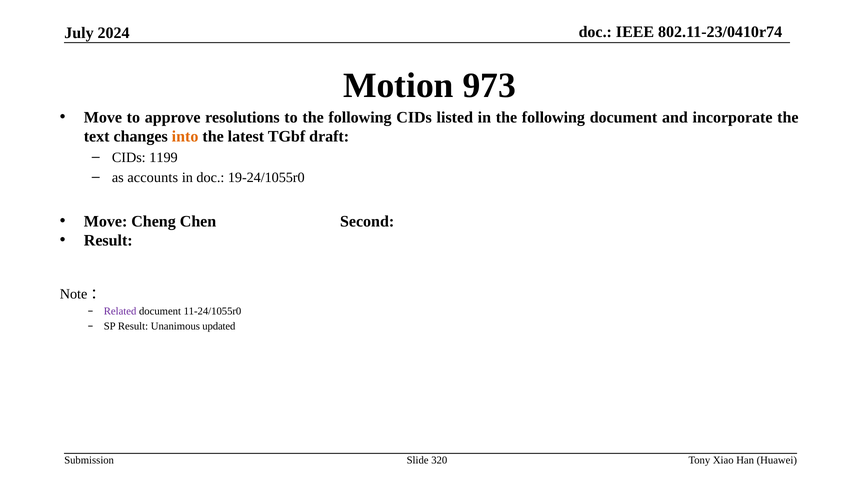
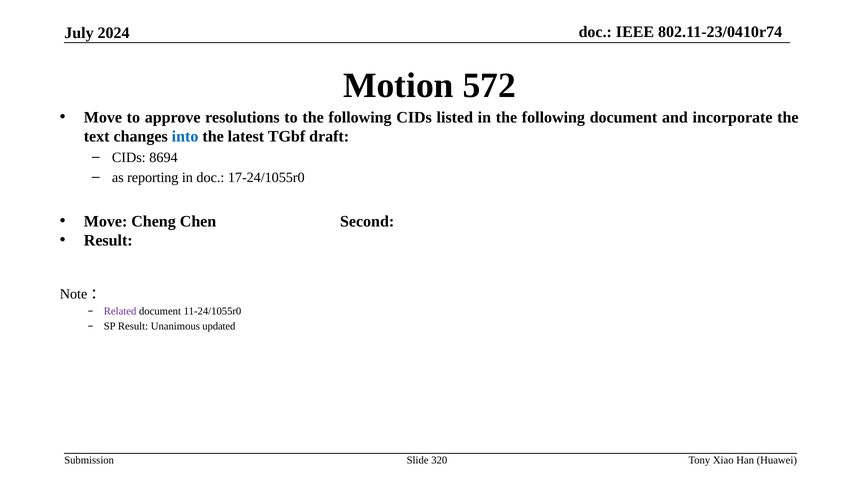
973: 973 -> 572 (489, 86)
into colour: orange -> blue (185, 137)
1199: 1199 -> 8694 (164, 158)
accounts: accounts -> reporting (153, 178)
19-24/1055r0: 19-24/1055r0 -> 17-24/1055r0 (266, 178)
